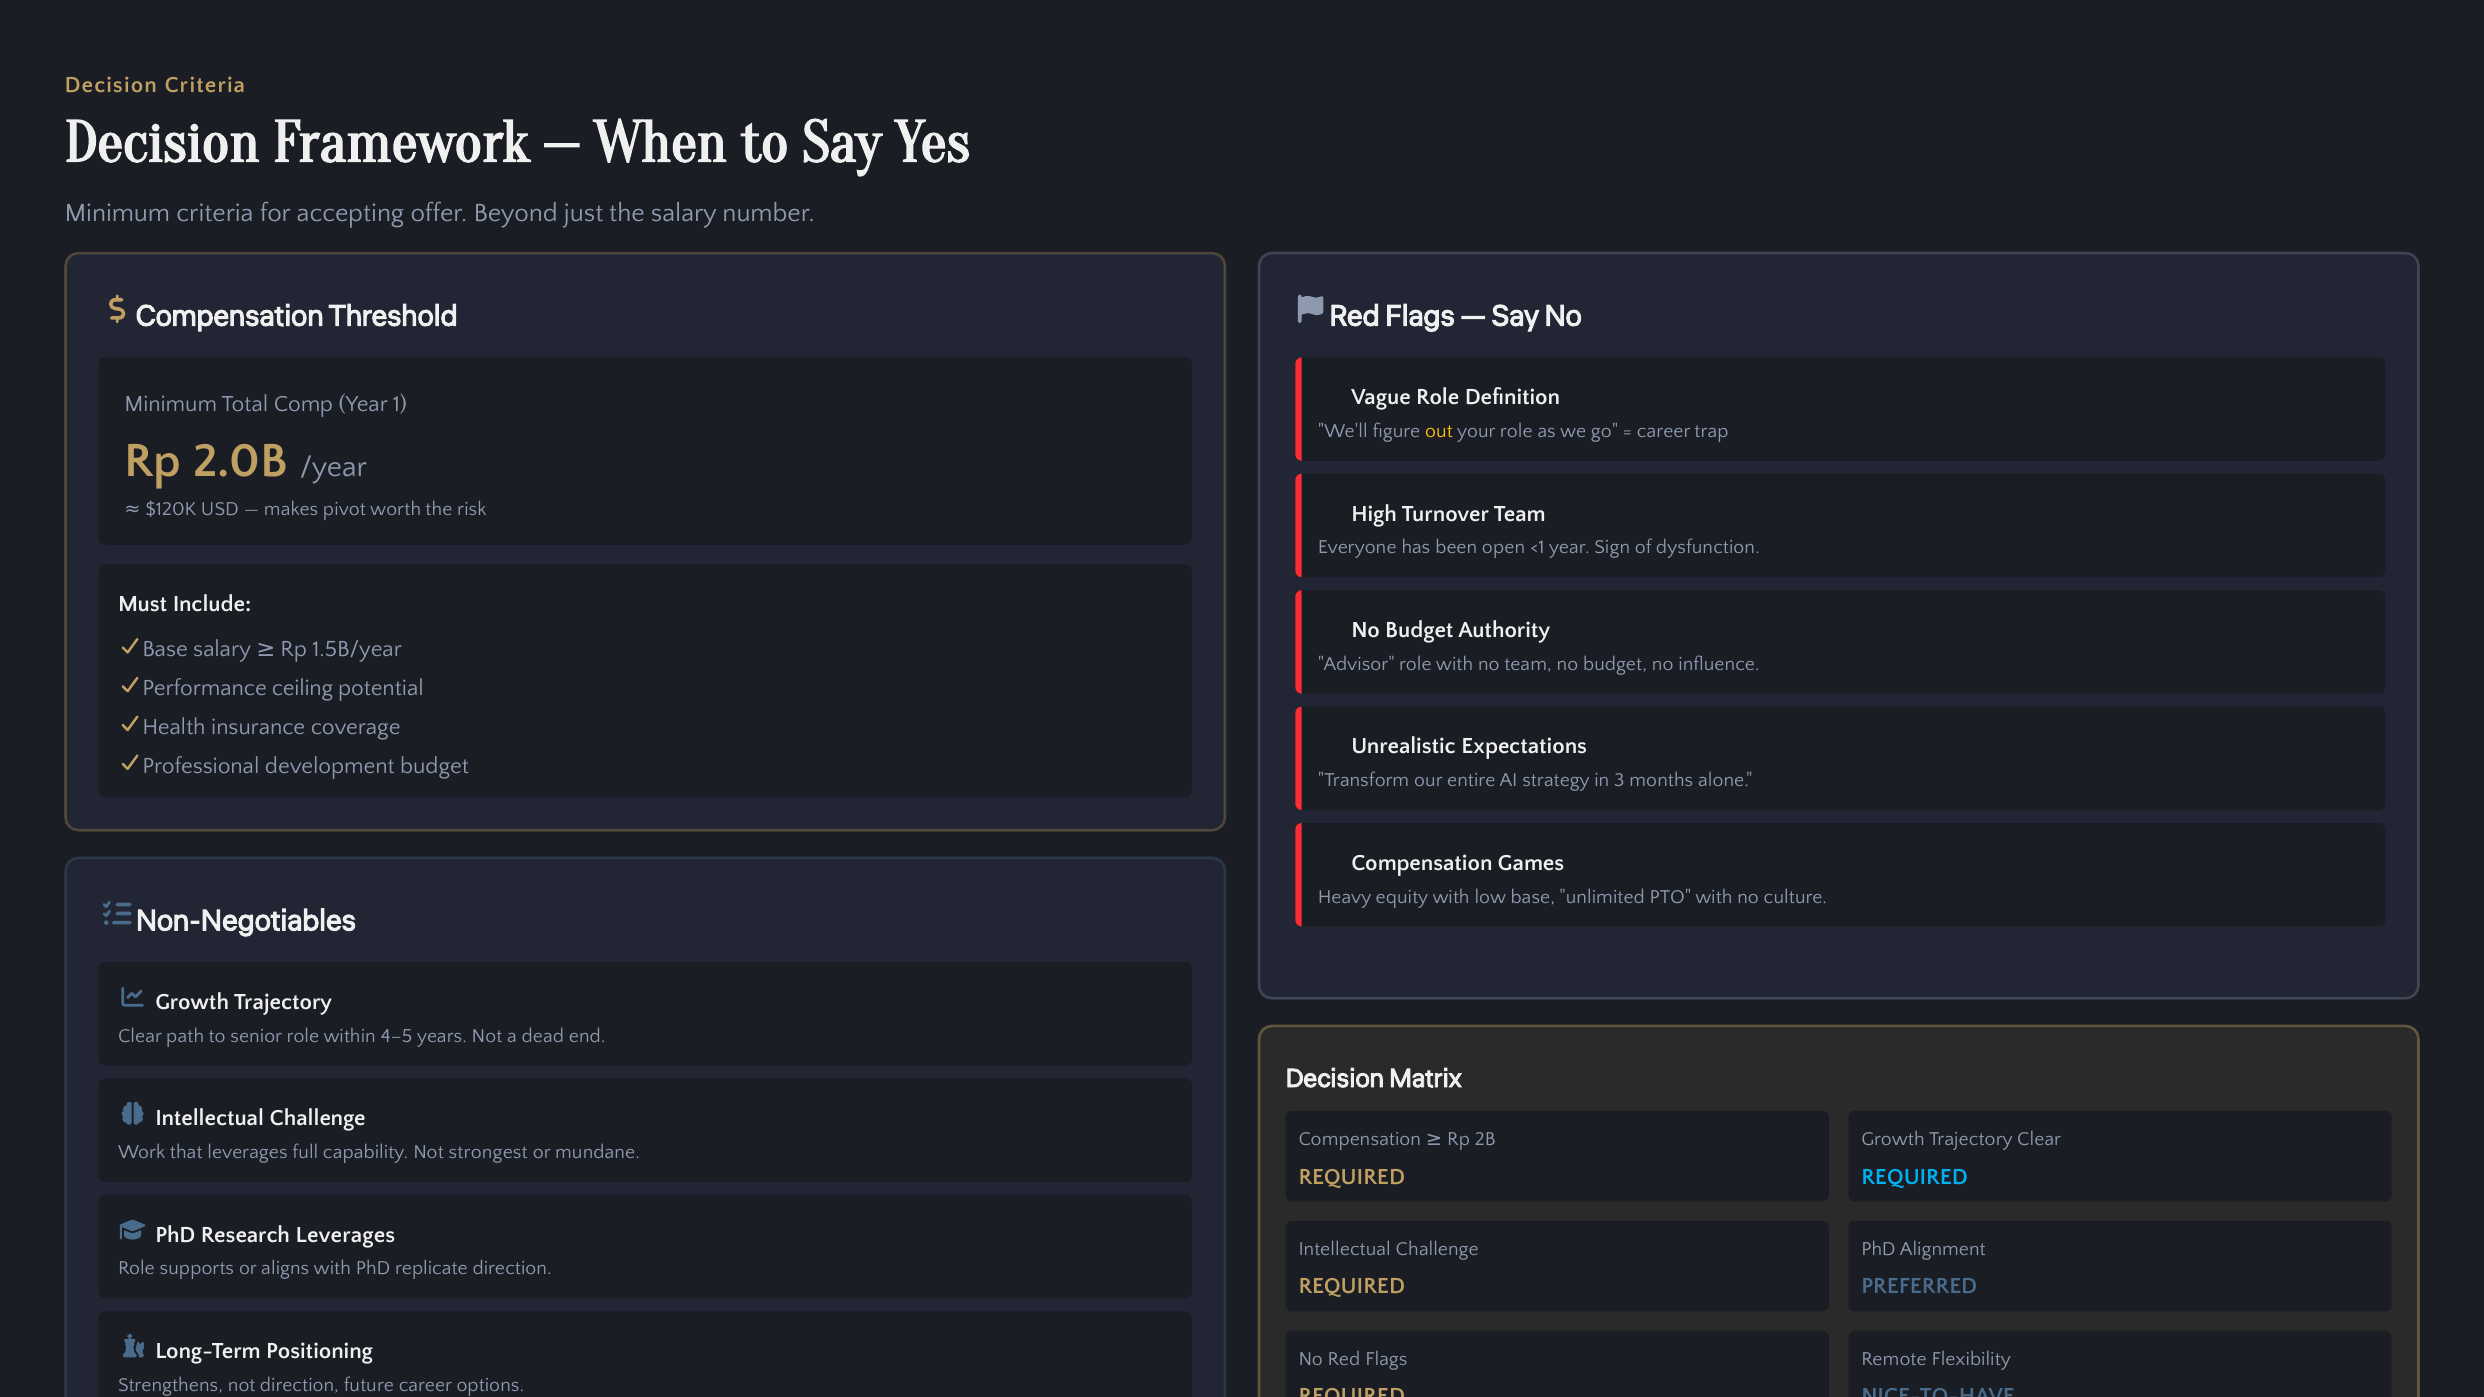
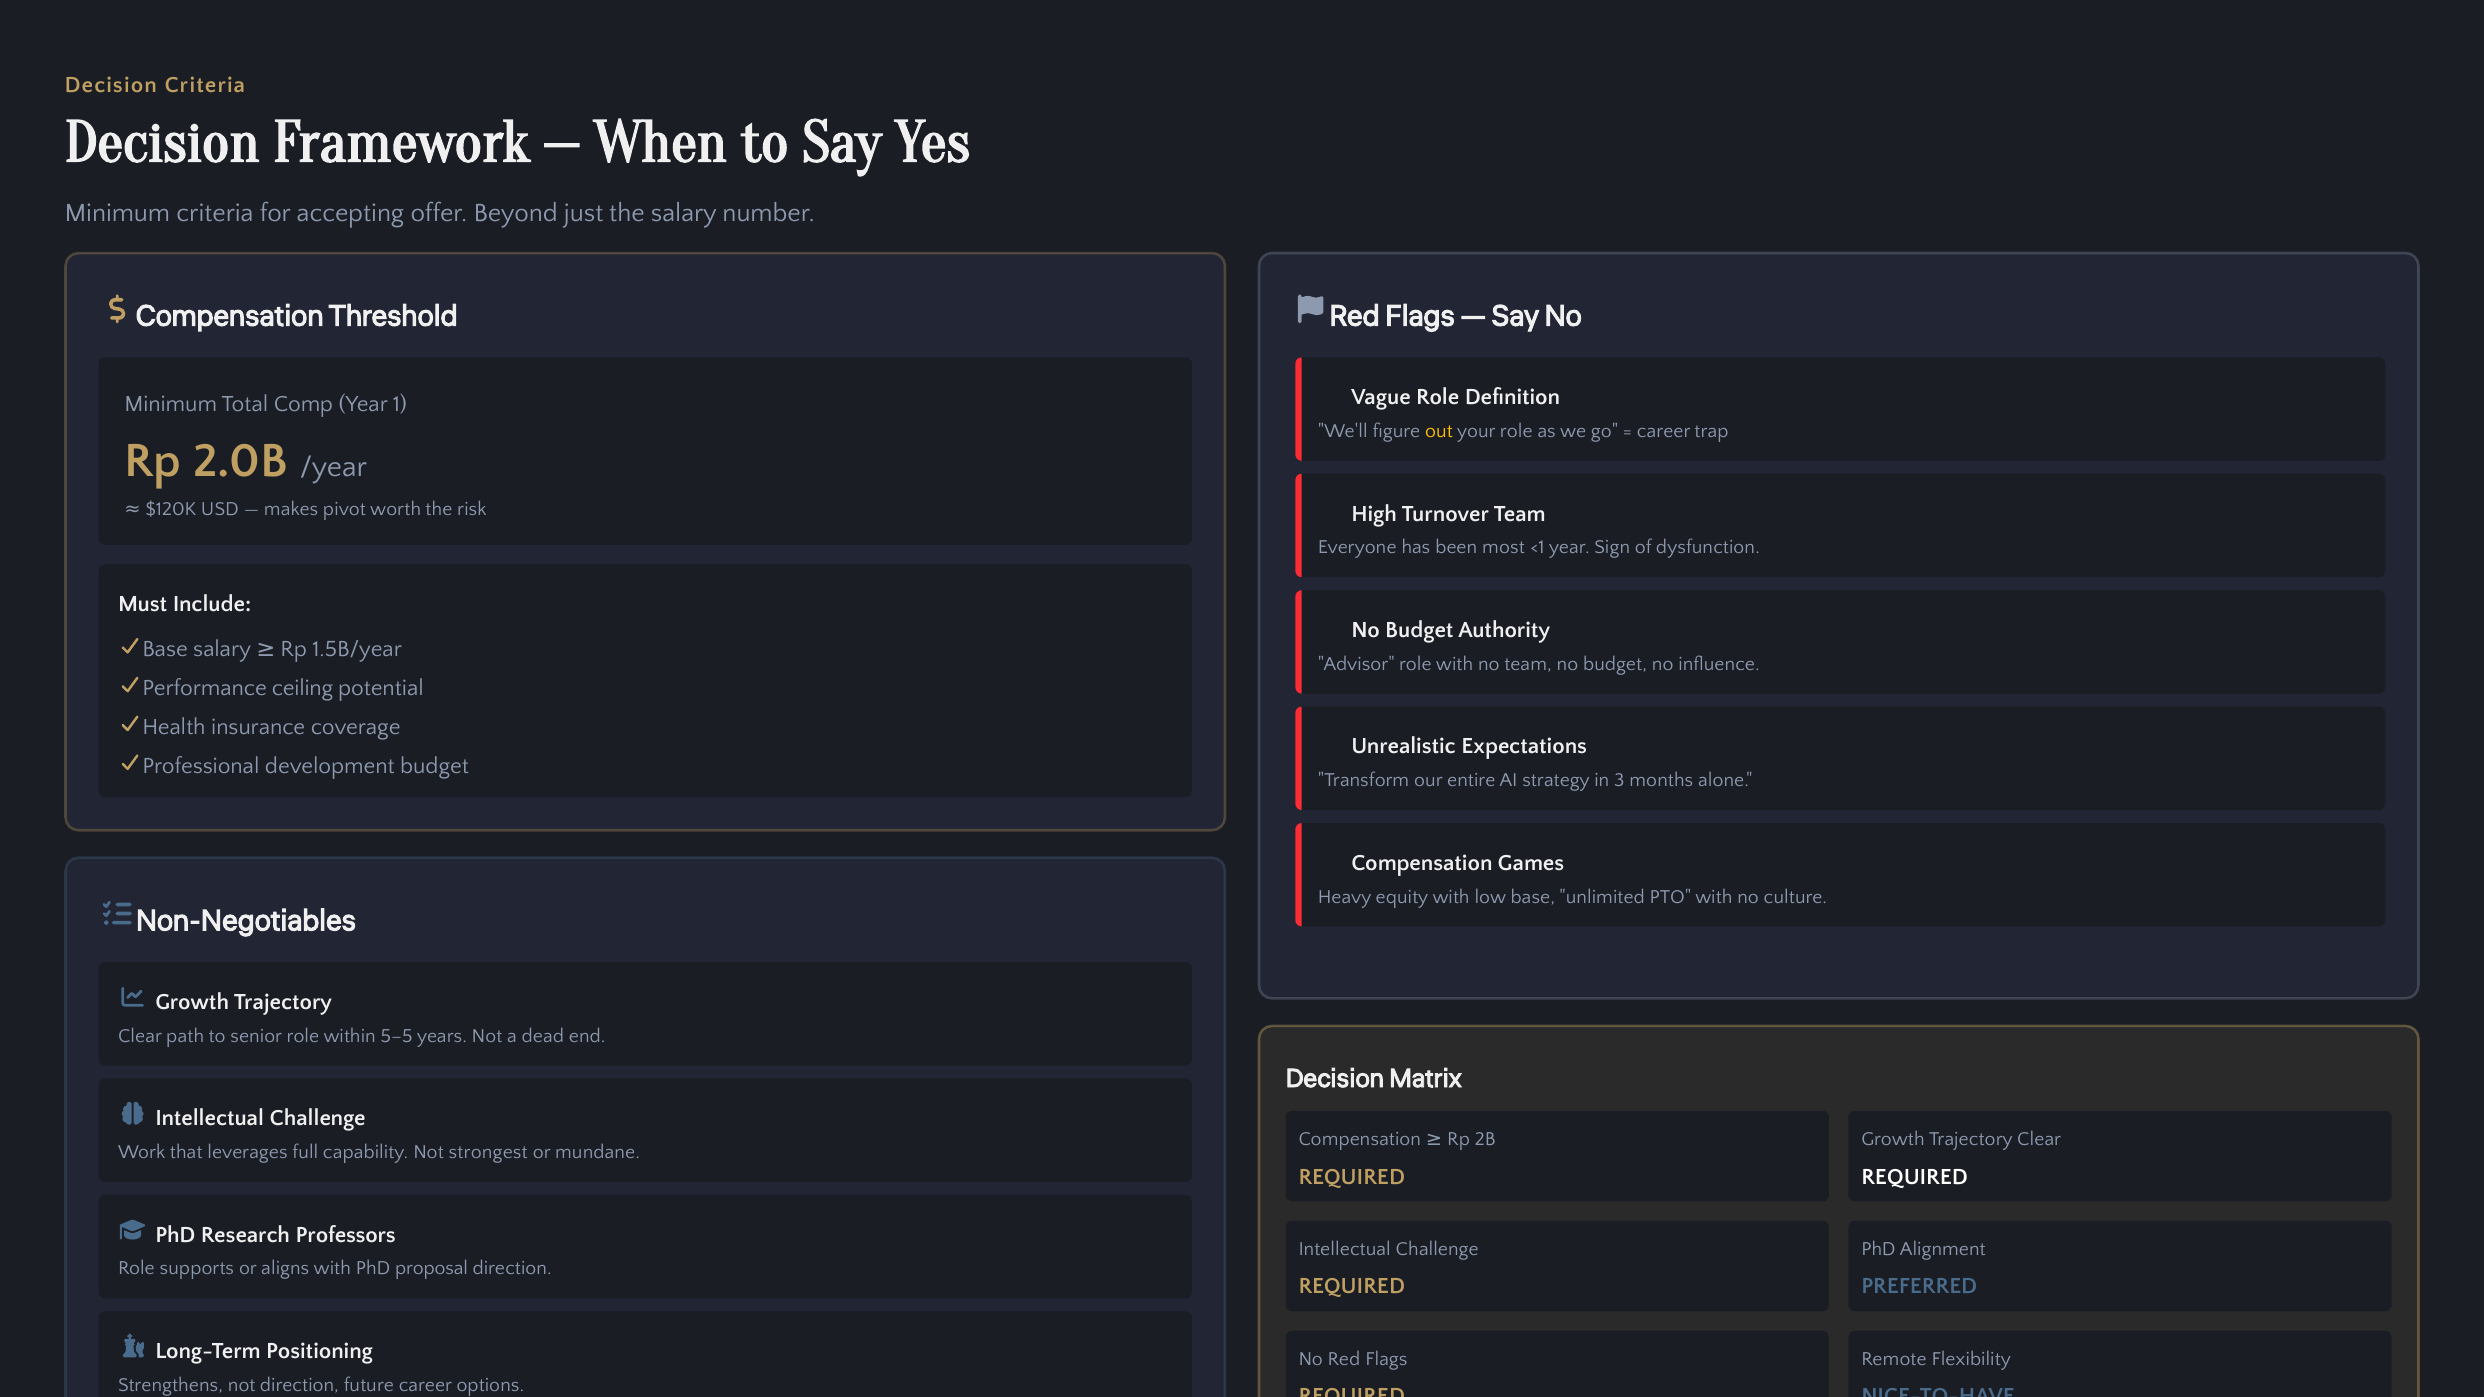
open: open -> most (1504, 547)
4–5: 4–5 -> 5–5 (397, 1036)
REQUIRED colour: light blue -> white (1915, 1177)
Research Leverages: Leverages -> Professors (346, 1235)
replicate: replicate -> proposal (431, 1269)
